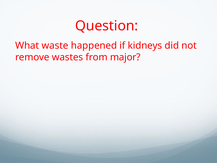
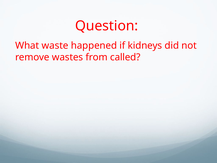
major: major -> called (125, 57)
